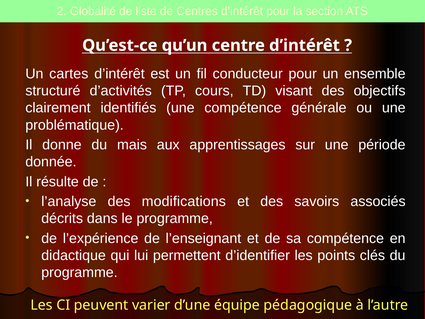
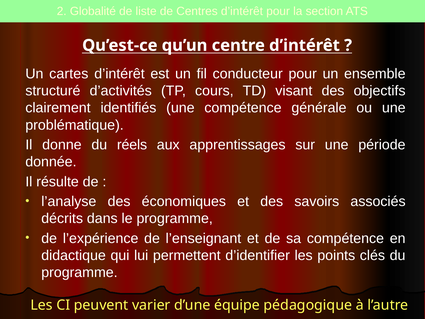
mais: mais -> réels (132, 145)
modifications: modifications -> économiques (184, 201)
